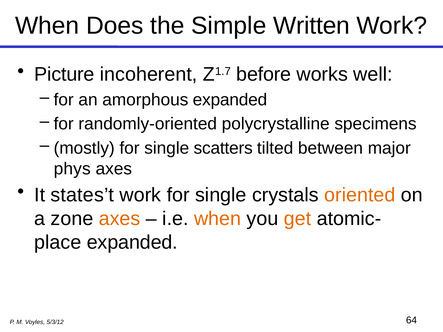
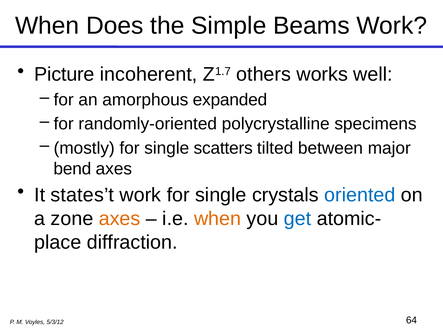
Written: Written -> Beams (311, 26)
before: before -> others (264, 74)
phys: phys -> bend (72, 169)
oriented colour: orange -> blue (360, 195)
get colour: orange -> blue (298, 219)
expanded: expanded -> diffraction (132, 242)
